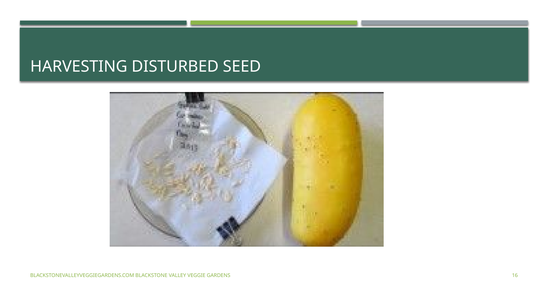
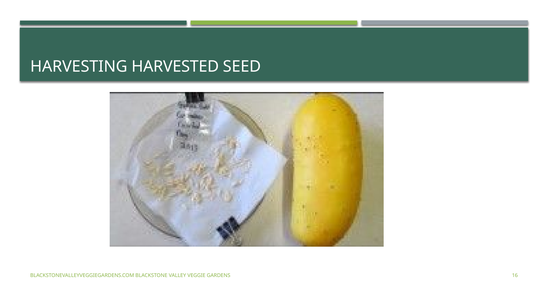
DISTURBED: DISTURBED -> HARVESTED (175, 67)
